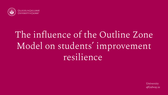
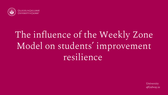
Outline: Outline -> Weekly (115, 34)
